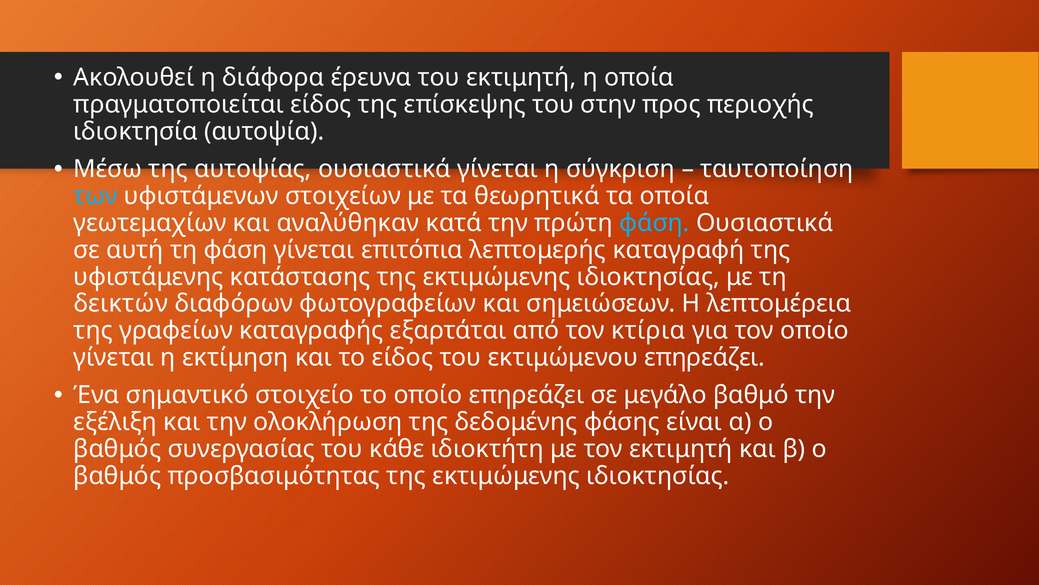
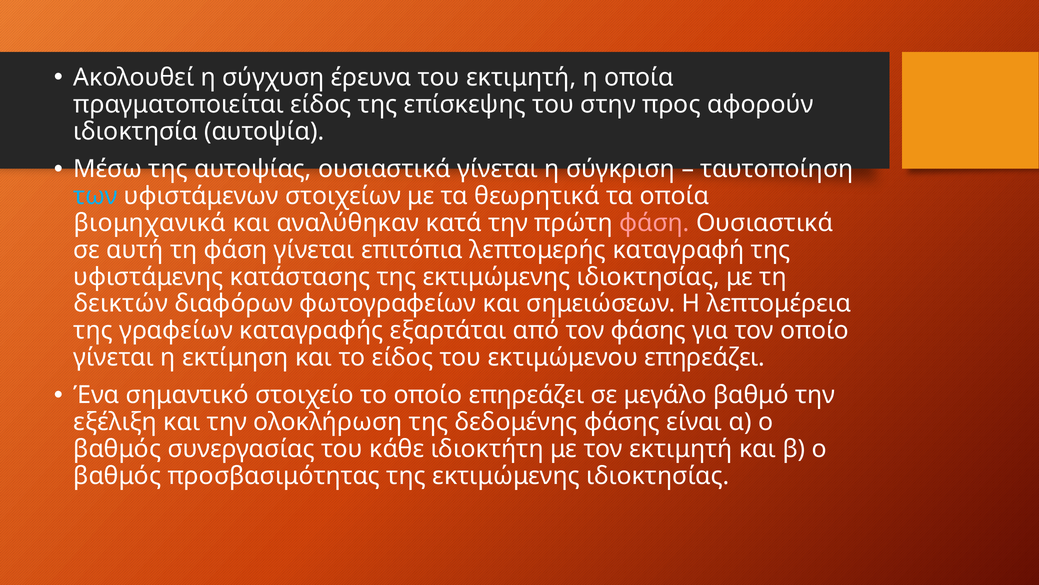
διάφορα: διάφορα -> σύγχυση (273, 78)
περιοχής: περιοχής -> αφορούν (760, 104)
γεωτεμαχίων: γεωτεμαχίων -> βιομηχανικά (150, 223)
φάση colour: light blue -> pink (654, 223)
τον κτίρια: κτίρια -> φάσης (649, 330)
